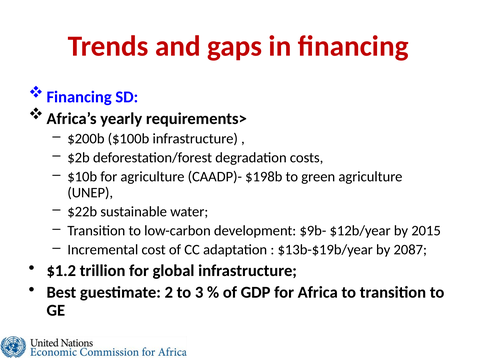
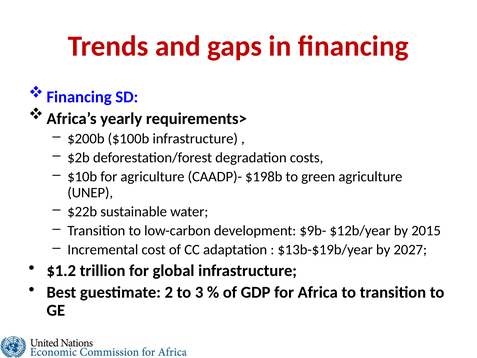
2087: 2087 -> 2027 (410, 250)
